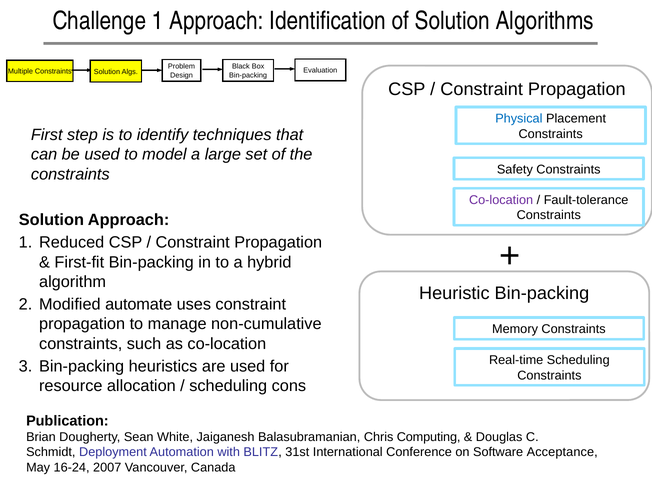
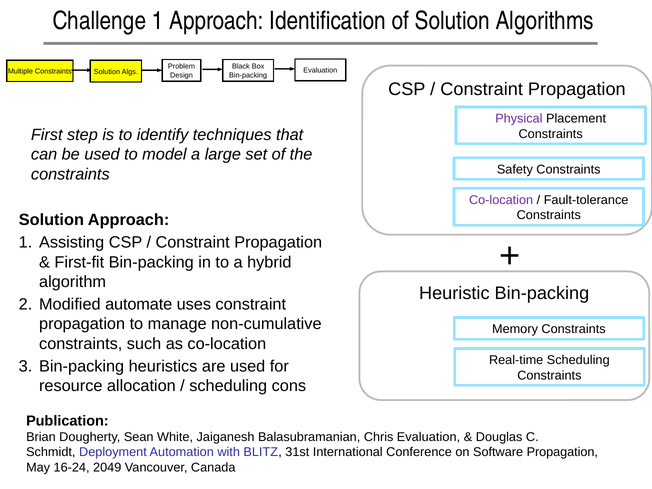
Physical colour: blue -> purple (519, 119)
Reduced: Reduced -> Assisting (72, 243)
Chris Computing: Computing -> Evaluation (429, 437)
Software Acceptance: Acceptance -> Propagation (562, 452)
2007: 2007 -> 2049 (107, 468)
